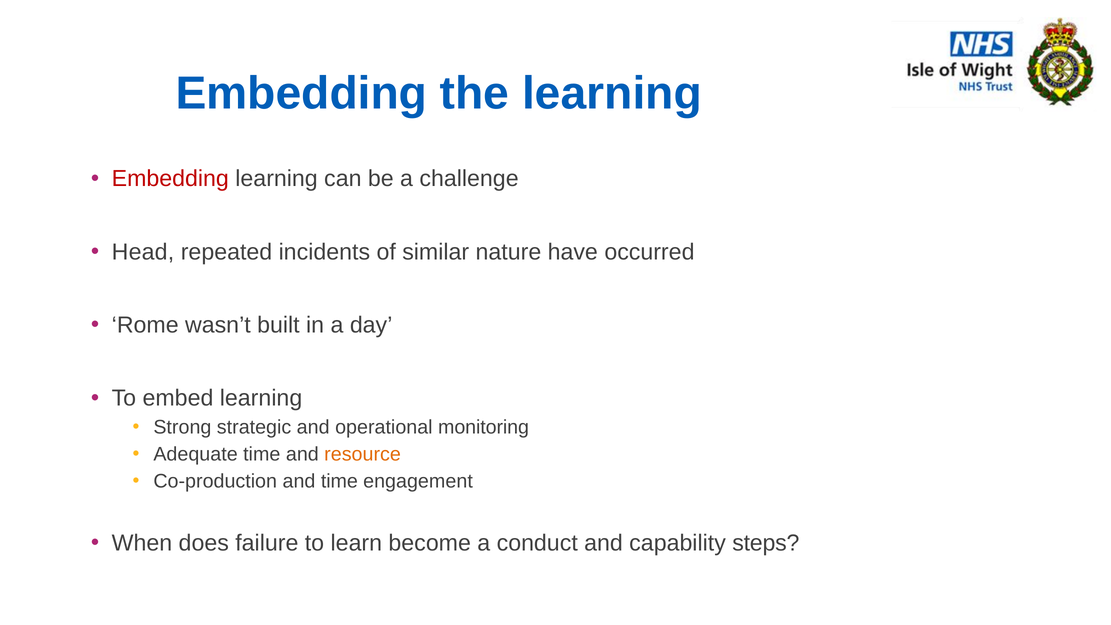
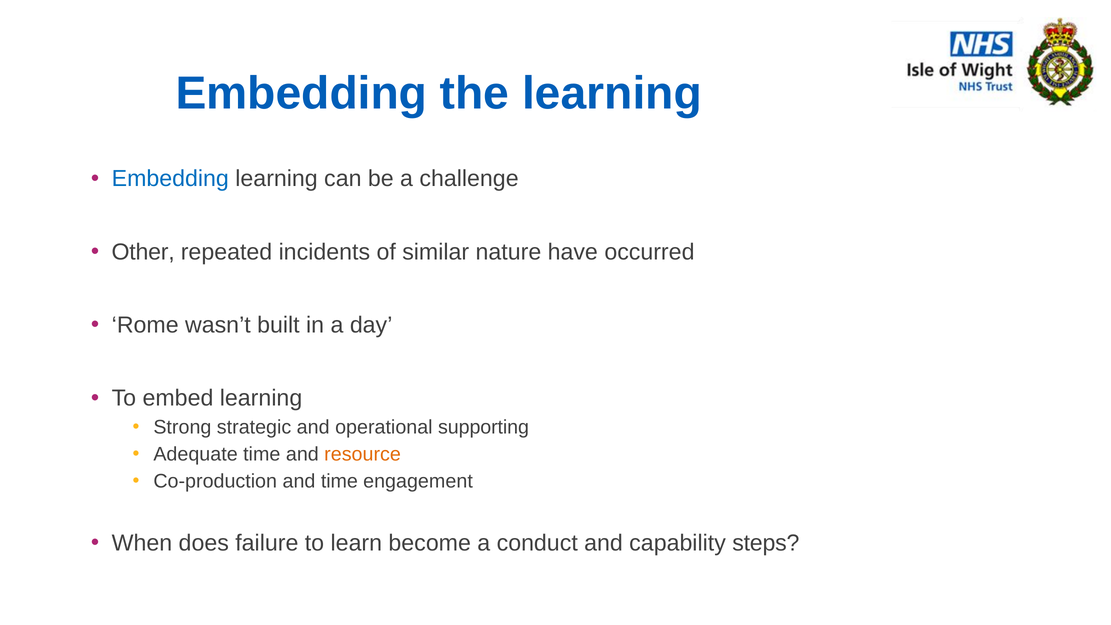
Embedding colour: red -> blue (170, 179)
Head: Head -> Other (143, 252)
monitoring: monitoring -> supporting (484, 427)
